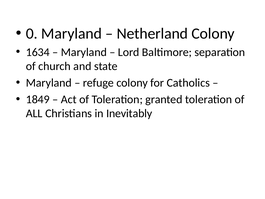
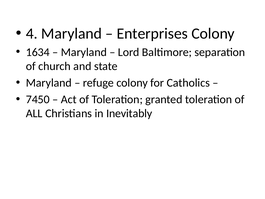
0: 0 -> 4 (32, 34)
Netherland: Netherland -> Enterprises (152, 34)
1849: 1849 -> 7450 (38, 99)
